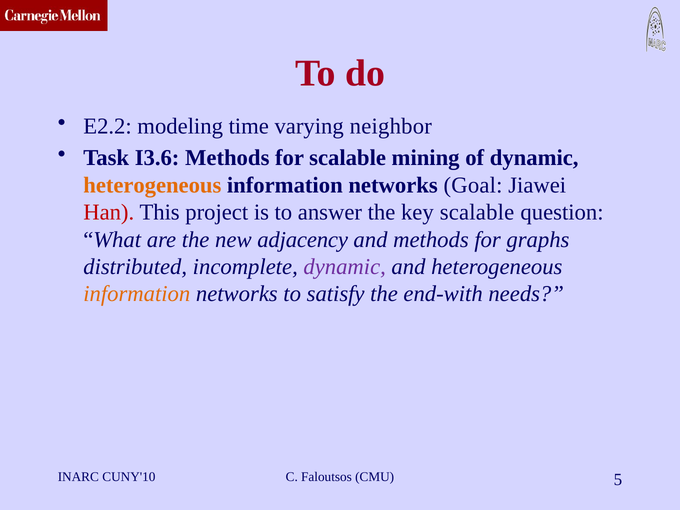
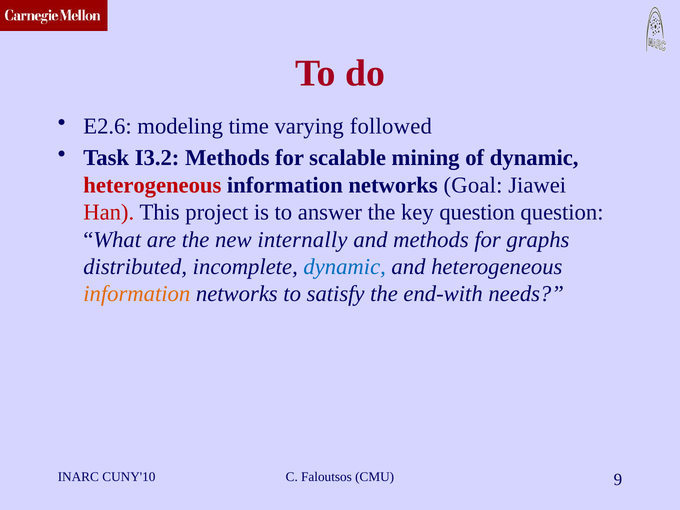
E2.2: E2.2 -> E2.6 (108, 126)
neighbor: neighbor -> followed (391, 126)
I3.6: I3.6 -> I3.2 (157, 158)
heterogeneous colour: orange -> red (152, 185)
key scalable: scalable -> question (477, 212)
adjacency: adjacency -> internally (302, 240)
dynamic colour: purple -> blue (345, 267)
5: 5 -> 9 (618, 479)
